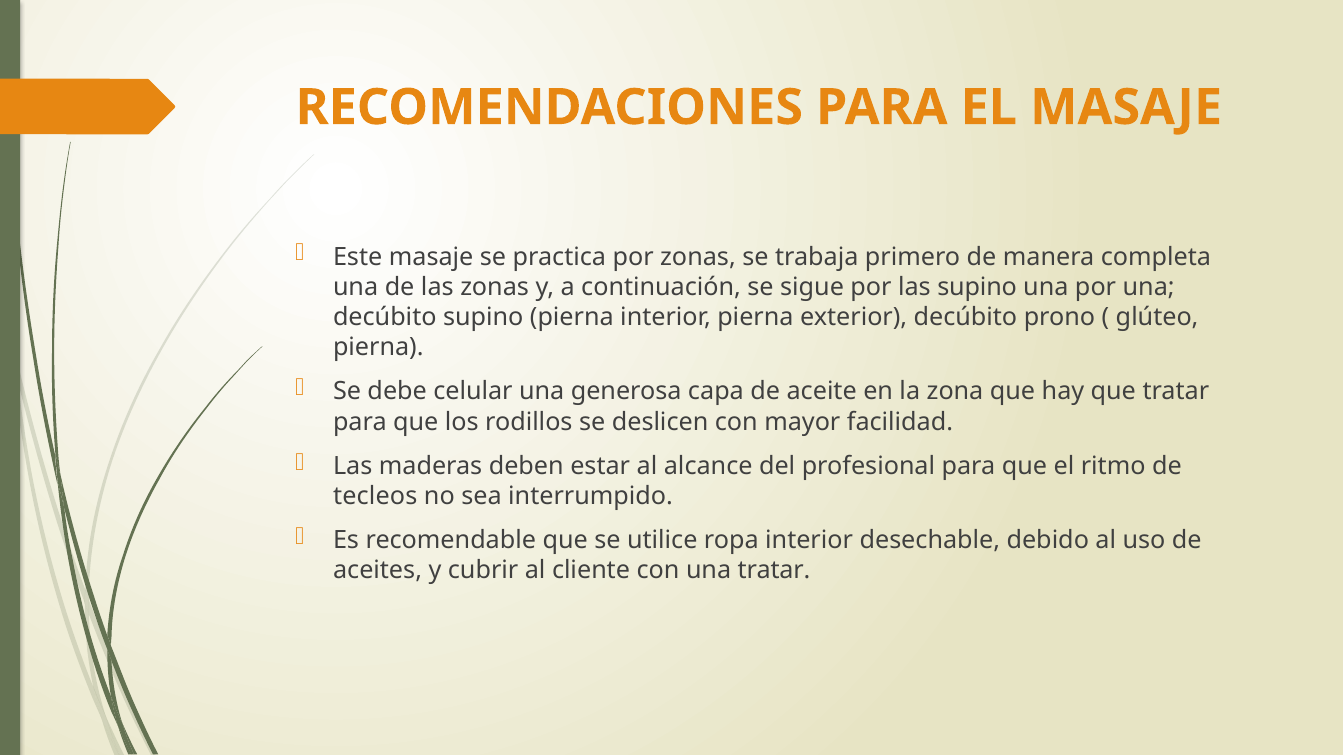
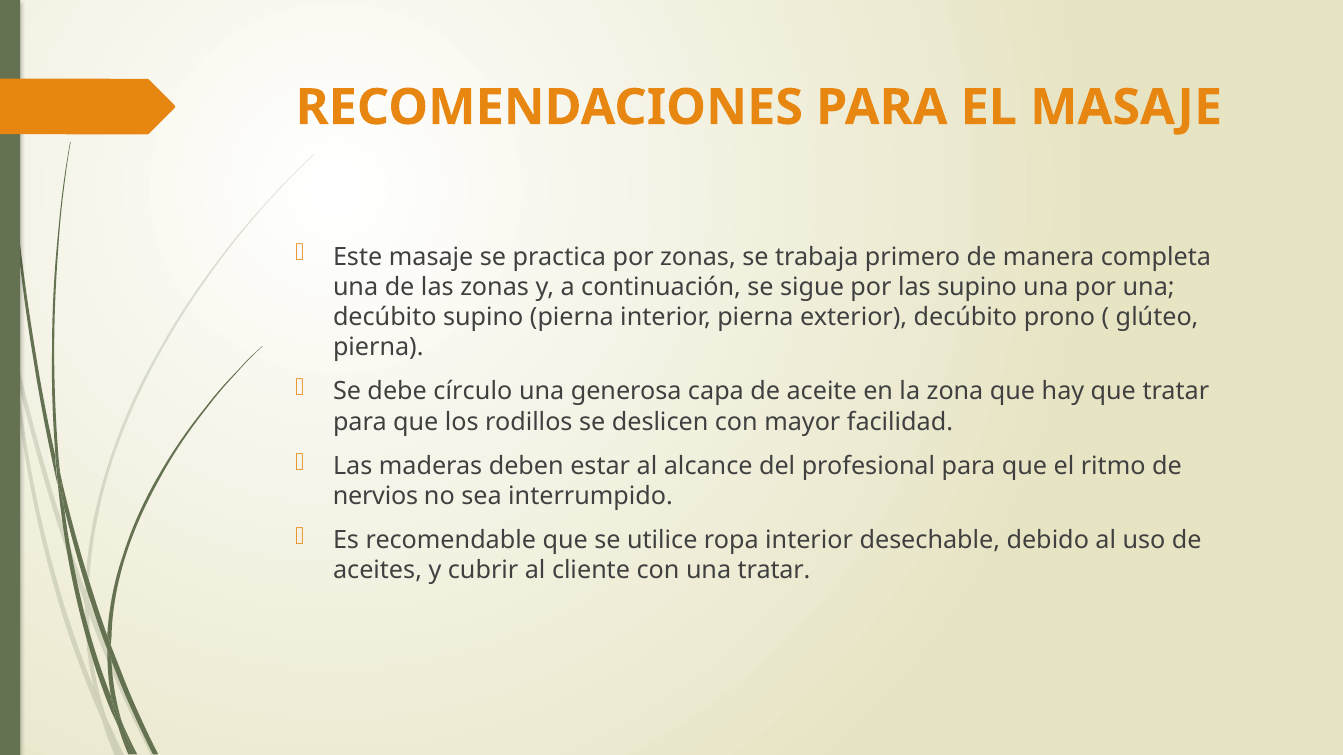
celular: celular -> círculo (473, 392)
tecleos: tecleos -> nervios (375, 496)
